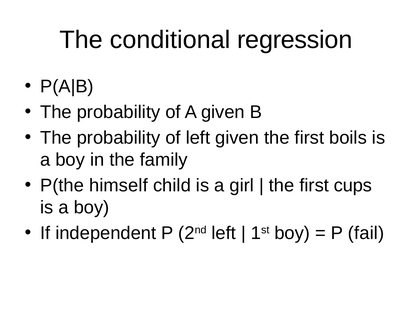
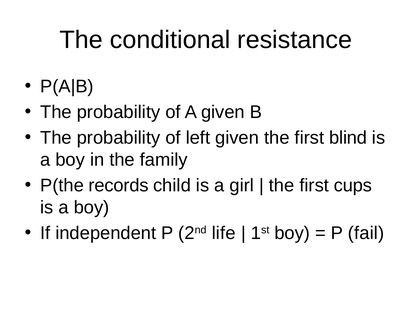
regression: regression -> resistance (295, 40)
boils: boils -> blind (348, 138)
himself: himself -> records (119, 185)
2nd left: left -> life (224, 233)
